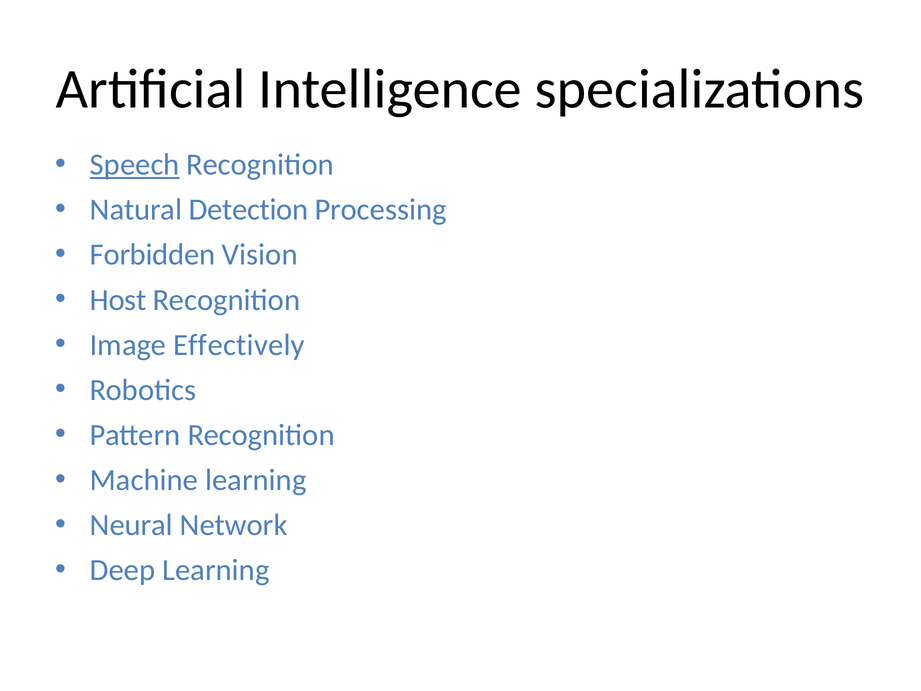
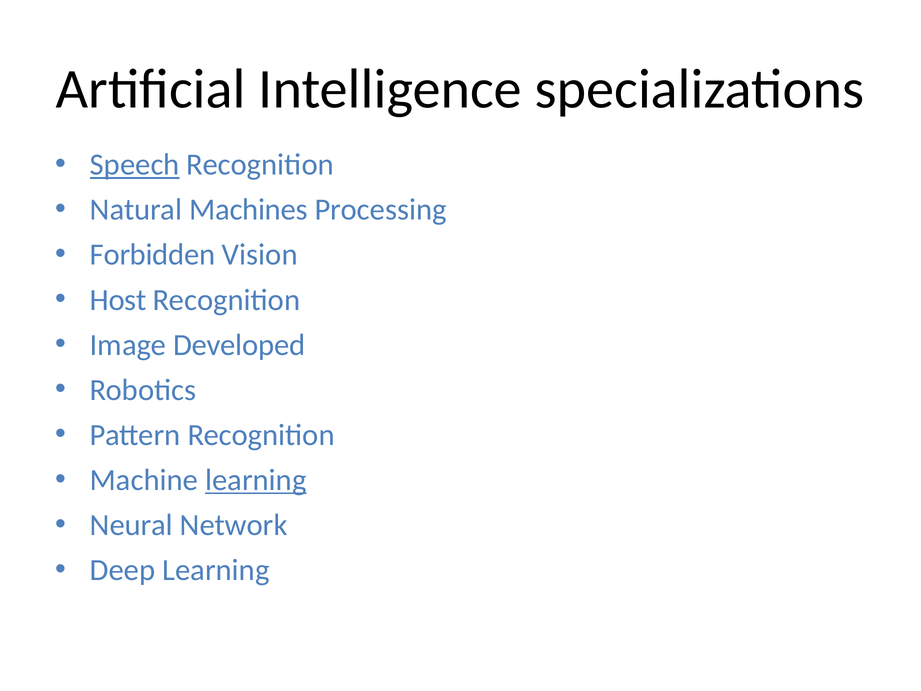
Detection: Detection -> Machines (248, 210)
Effectively: Effectively -> Developed (239, 345)
learning underline: none -> present (256, 480)
